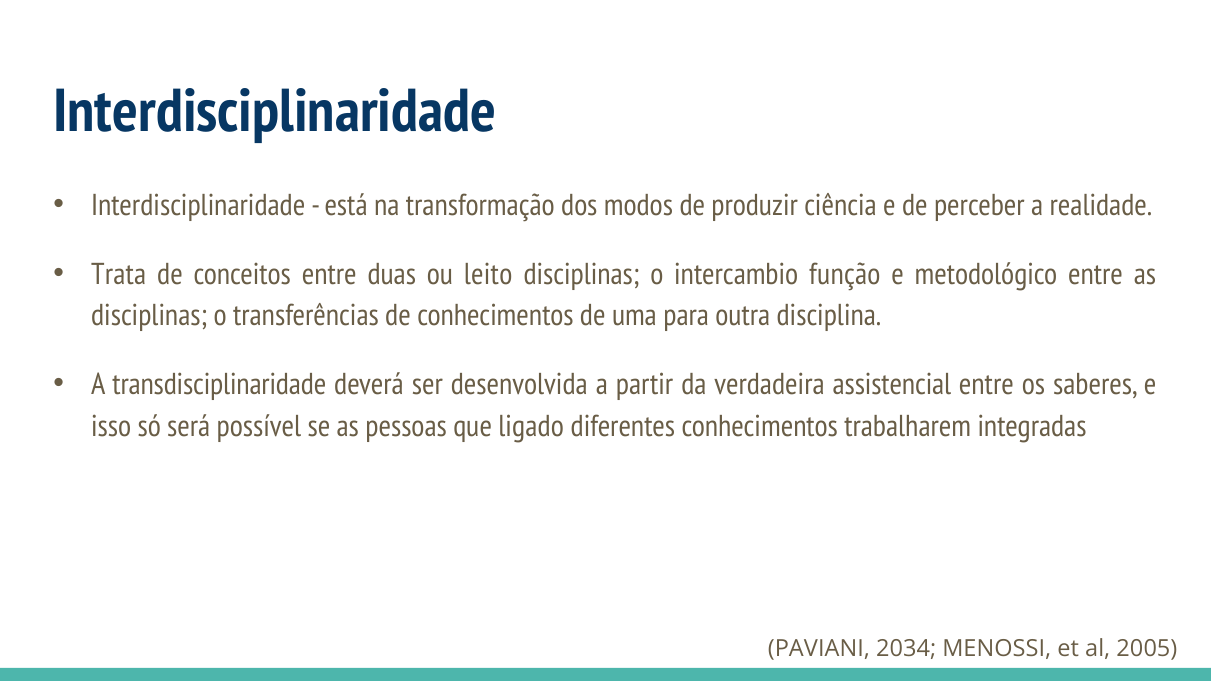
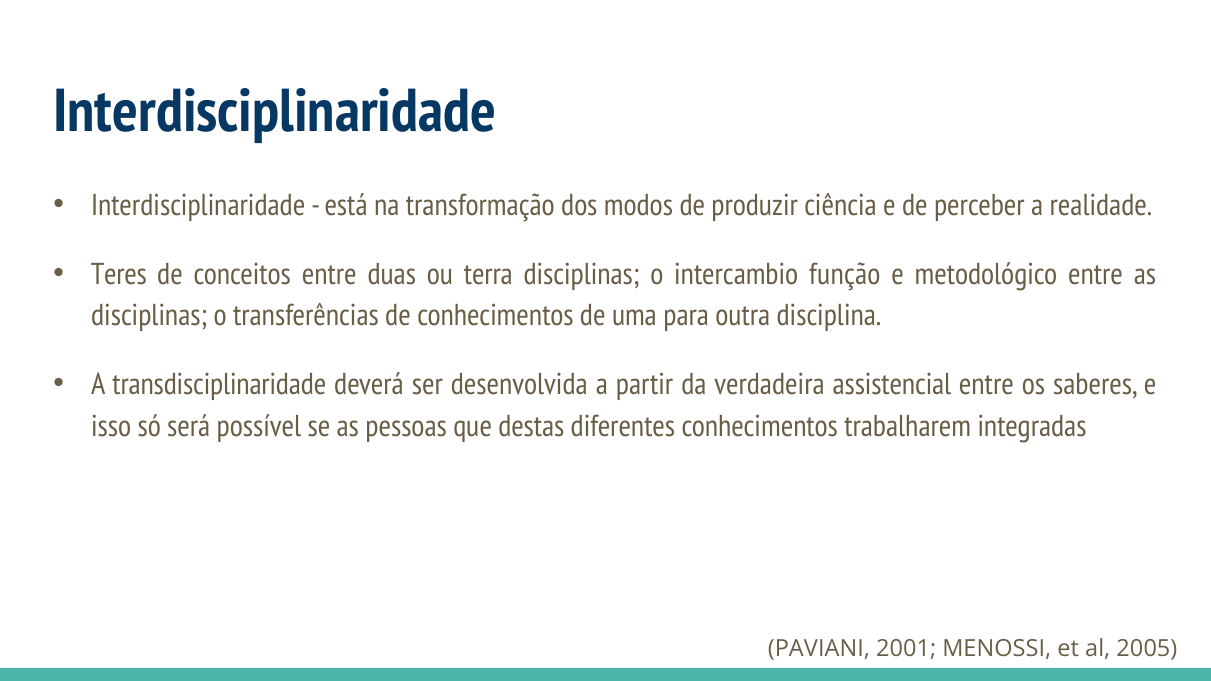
Trata: Trata -> Teres (119, 274)
leito: leito -> terra (488, 274)
ligado: ligado -> destas (531, 426)
2034: 2034 -> 2001 (906, 649)
